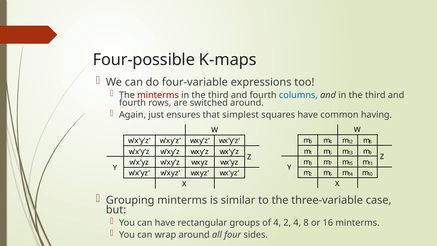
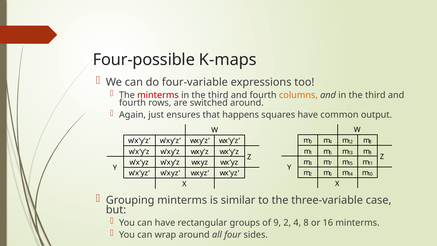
columns colour: blue -> orange (298, 95)
simplest: simplest -> happens (241, 115)
having: having -> output (376, 115)
of 4: 4 -> 9 (277, 223)
